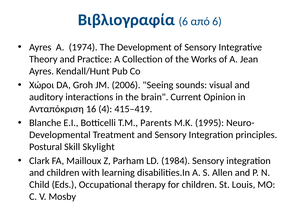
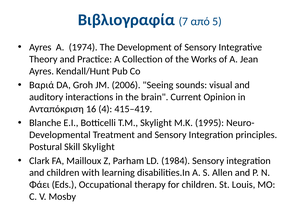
Βιβλιογραφία 6: 6 -> 7 (183, 21)
από 6: 6 -> 5 (217, 21)
Χώροι: Χώροι -> Βαριά (42, 85)
T.M Parents: Parents -> Skylight (156, 123)
Child: Child -> Φάει (39, 185)
